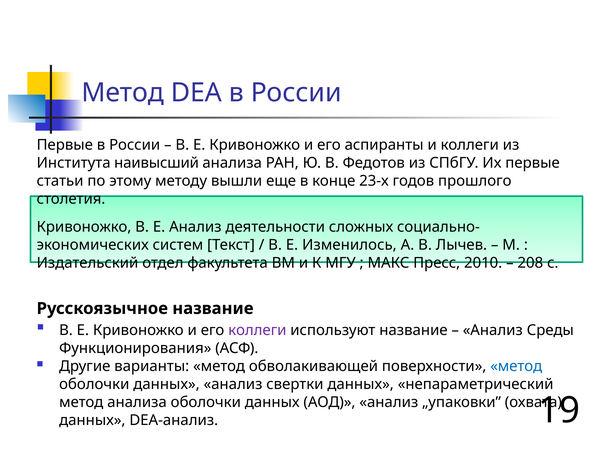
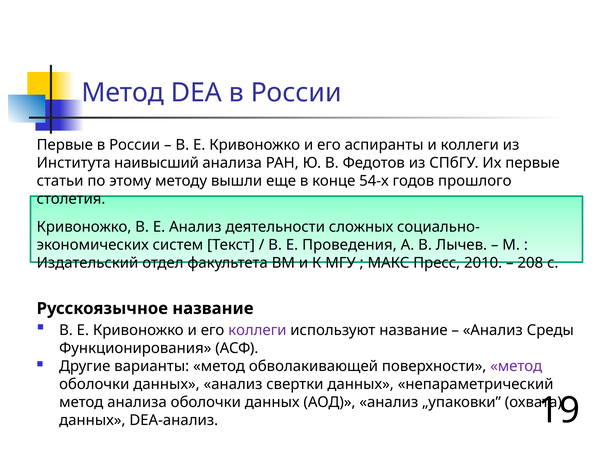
23-х: 23-х -> 54-х (374, 181)
Изменилось: Изменилось -> Проведения (349, 245)
метод colour: blue -> purple (516, 366)
